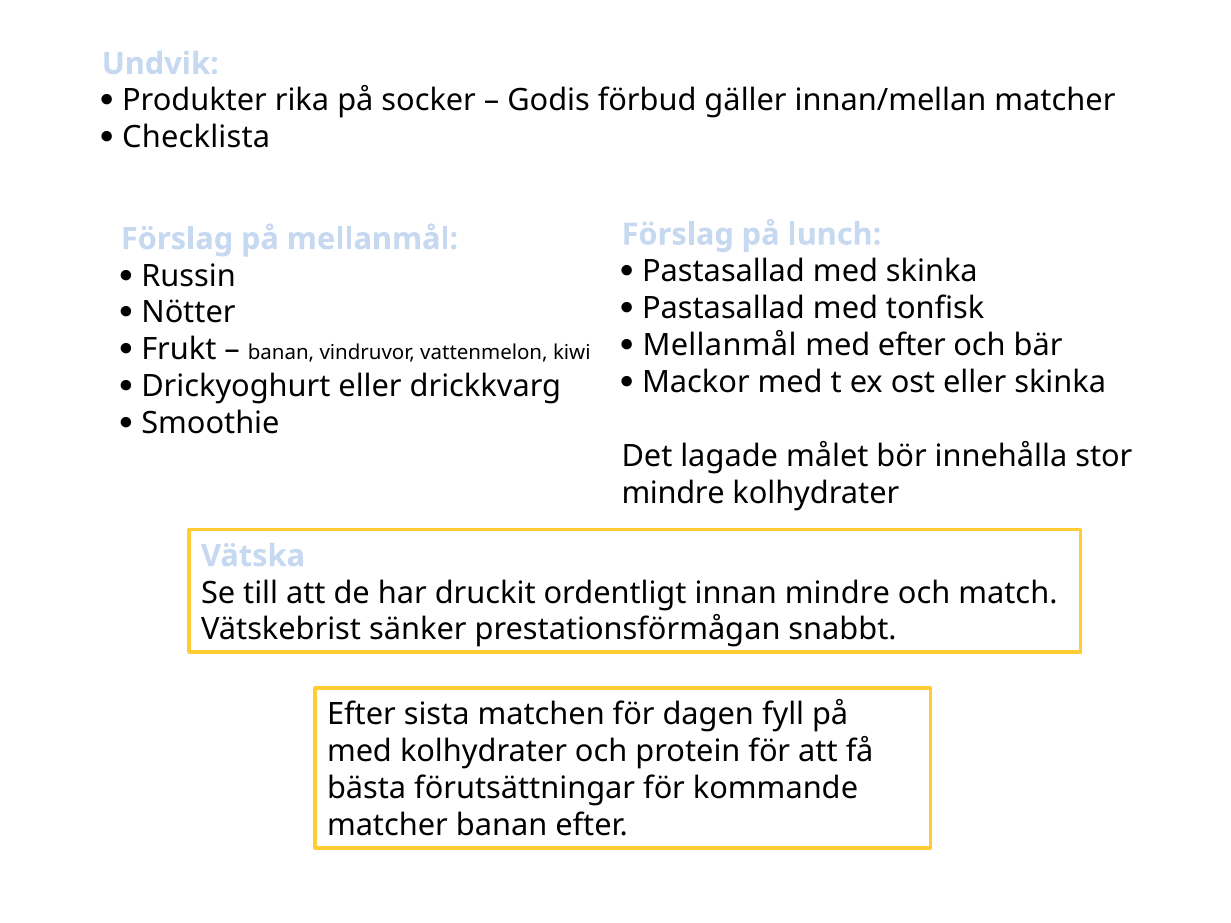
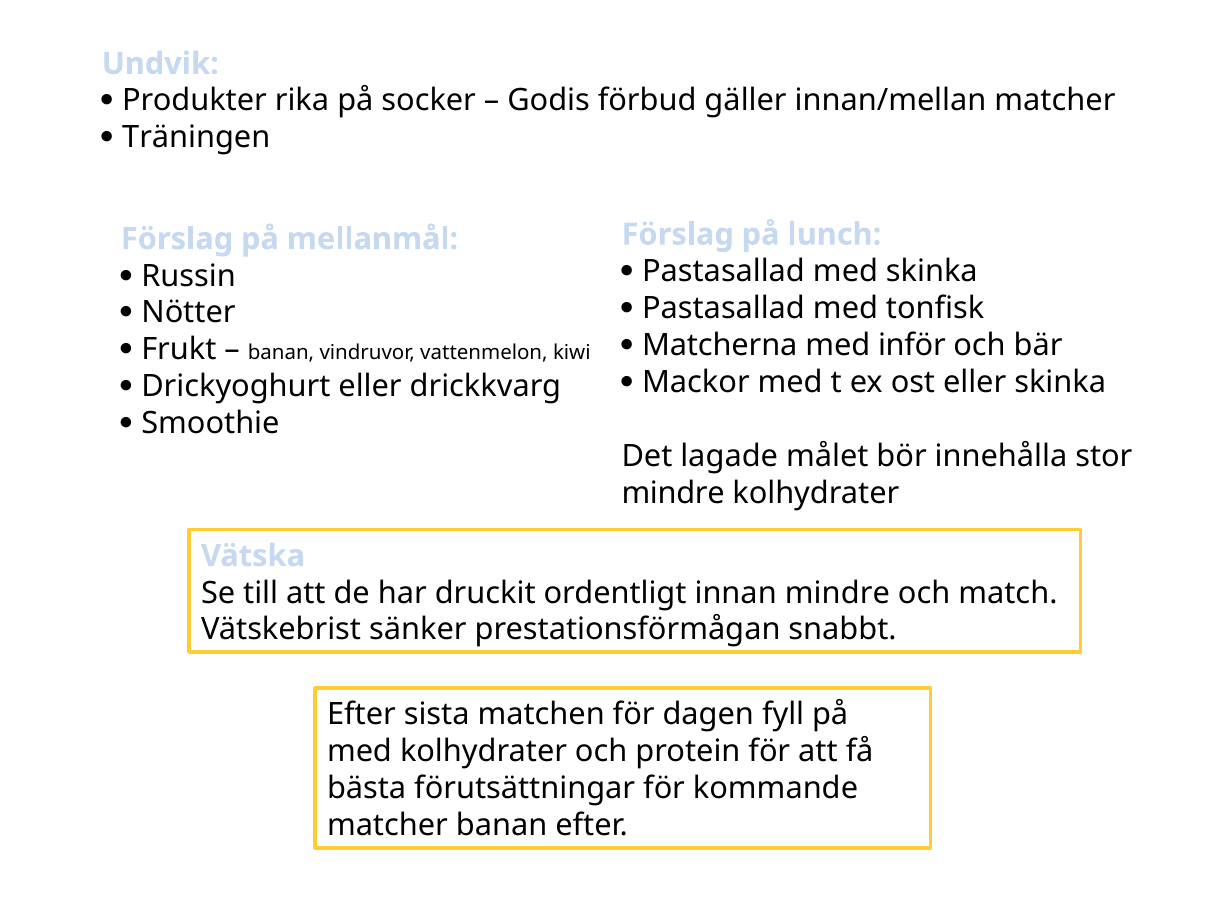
Checklista: Checklista -> Träningen (196, 138)
Mellanmål: Mellanmål -> Matcherna (720, 345)
med efter: efter -> inför (912, 345)
